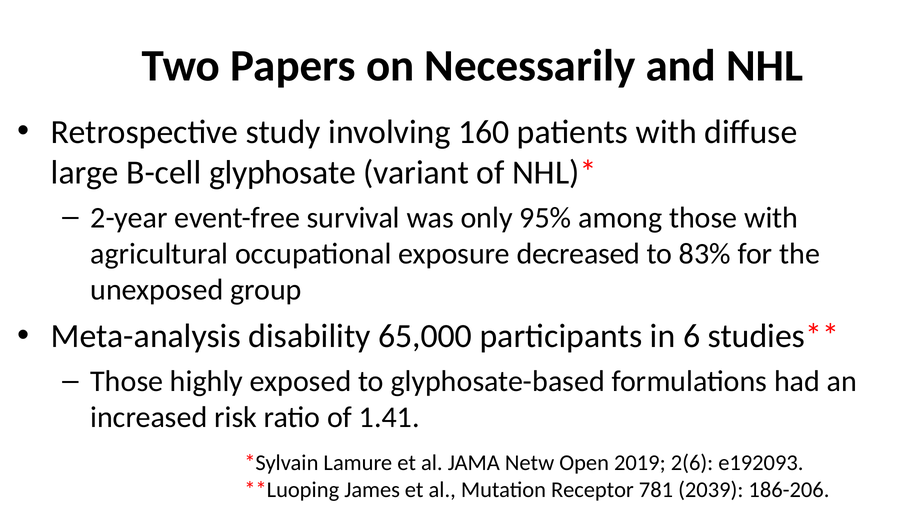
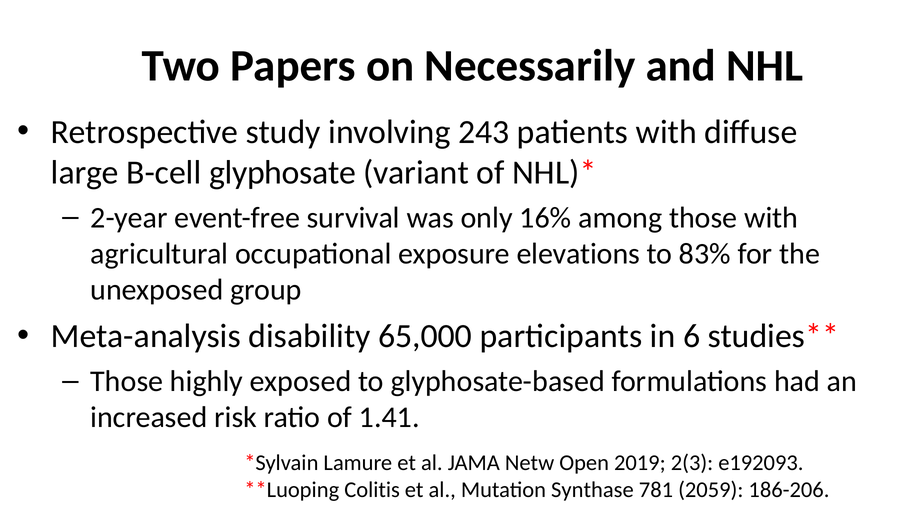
160: 160 -> 243 (484, 132)
95%: 95% -> 16% (545, 218)
decreased: decreased -> elevations (578, 254)
2(6: 2(6 -> 2(3 (692, 463)
James: James -> Colitis (372, 490)
Receptor: Receptor -> Synthase (592, 490)
2039: 2039 -> 2059 (711, 490)
